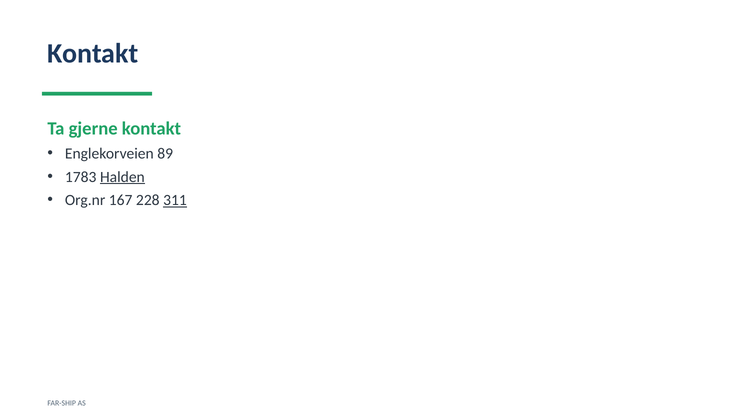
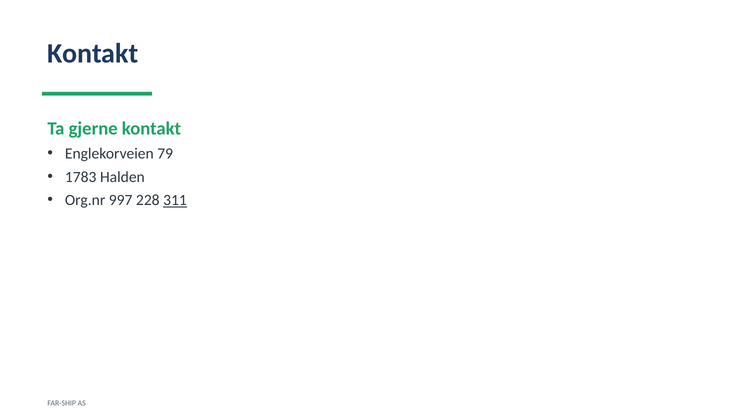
89: 89 -> 79 (165, 153)
Halden underline: present -> none (122, 177)
167: 167 -> 997 (121, 200)
